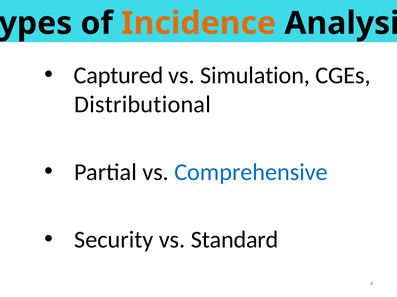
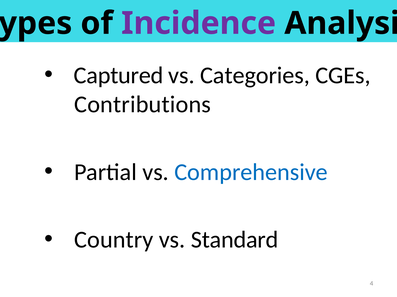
Incidence colour: orange -> purple (199, 23)
Simulation: Simulation -> Categories (255, 75)
Distributional: Distributional -> Contributions (143, 105)
Security: Security -> Country (114, 240)
